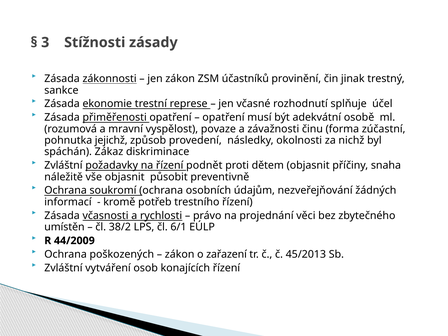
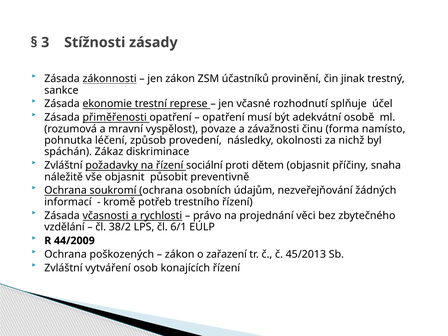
zúčastní: zúčastní -> namísto (384, 129)
jejichž: jejichž -> léčení (111, 140)
podnět: podnět -> sociální (204, 165)
umístěn: umístěn -> vzdělání (64, 227)
